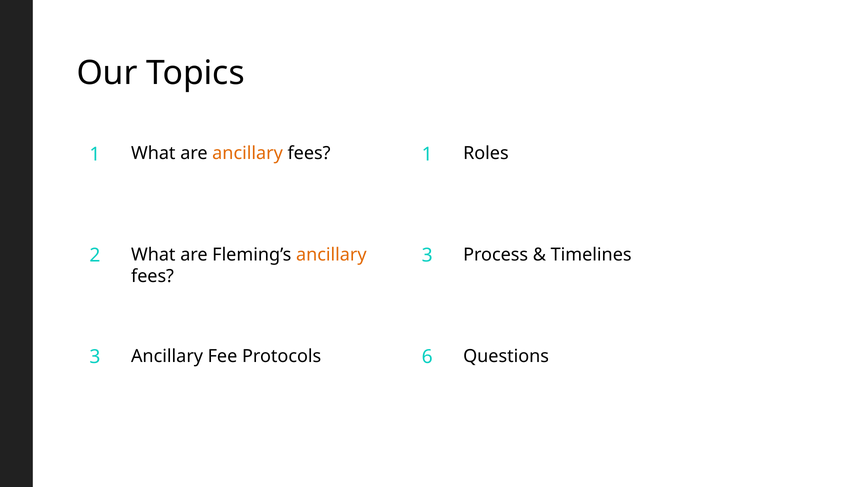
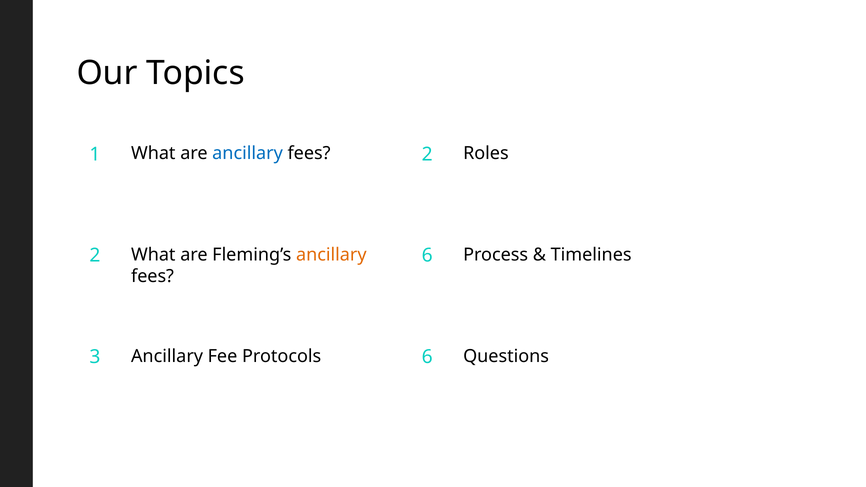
ancillary colour: orange -> blue (248, 153)
1 1: 1 -> 2 (427, 154)
2 3: 3 -> 6 (427, 256)
